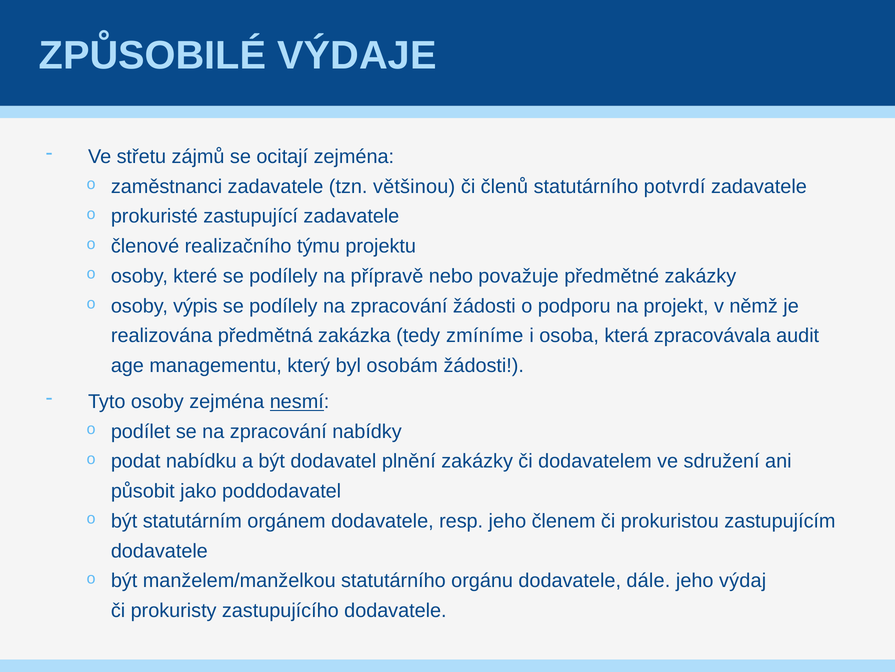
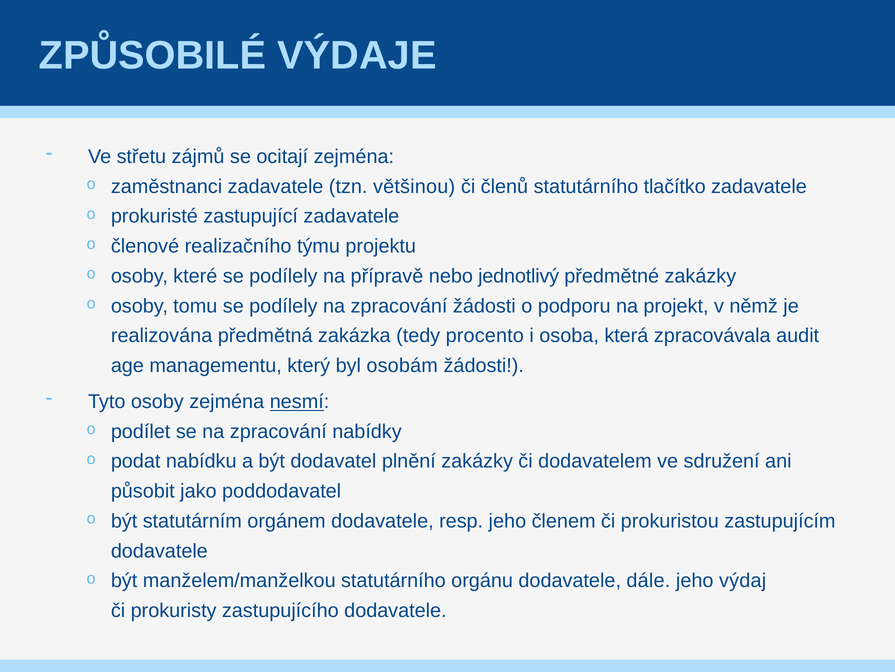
potvrdí: potvrdí -> tlačítko (675, 186)
považuje: považuje -> jednotlivý (519, 276)
výpis: výpis -> tomu (195, 306)
zmíníme: zmíníme -> procento (485, 336)
